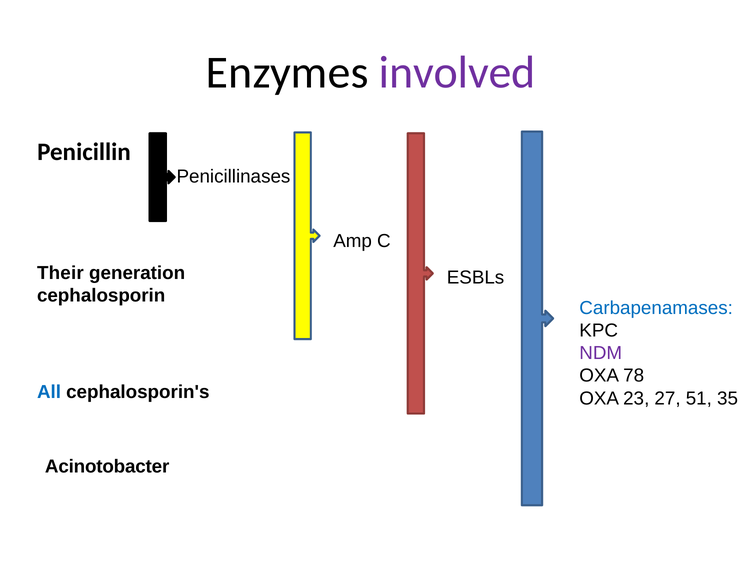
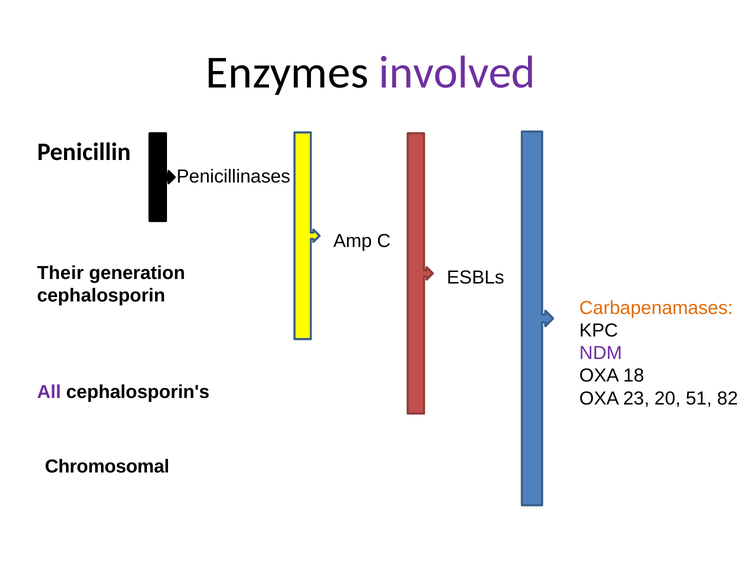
Carbapenamases colour: blue -> orange (656, 308)
78: 78 -> 18 (634, 376)
All colour: blue -> purple (49, 392)
27: 27 -> 20 (668, 398)
35: 35 -> 82 (728, 398)
Acinotobacter: Acinotobacter -> Chromosomal (107, 467)
